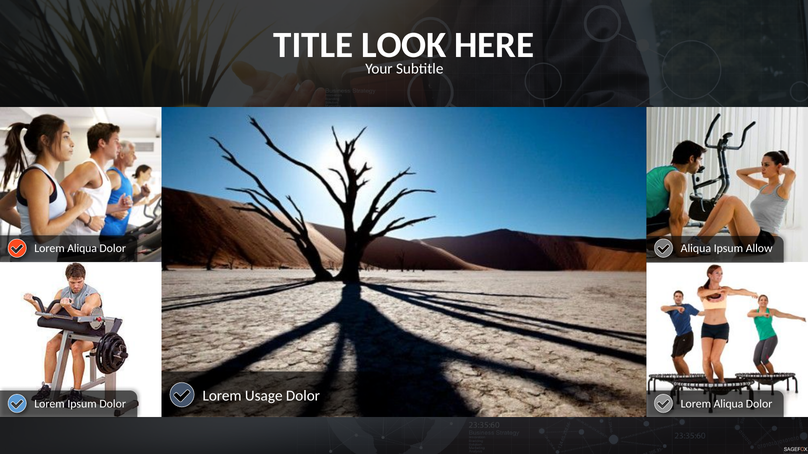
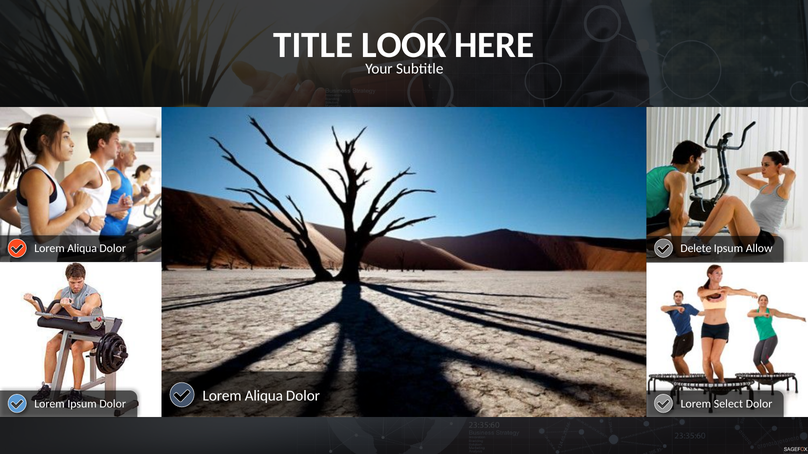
Aliqua: Aliqua -> Delete (696, 249)
Usage: Usage -> Aliqua (264, 396)
Aliqua: Aliqua -> Select (728, 404)
